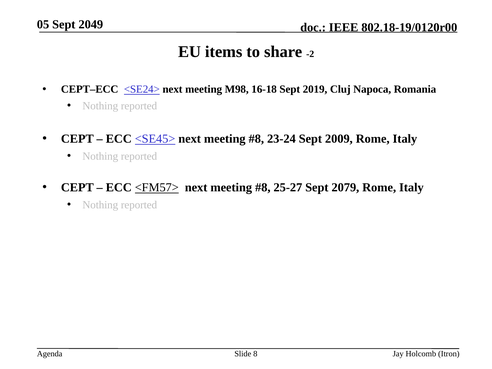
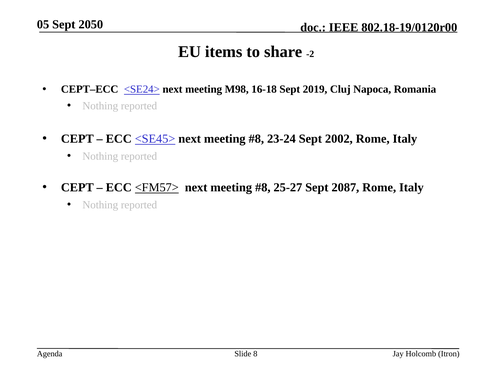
2049: 2049 -> 2050 (91, 25)
2009: 2009 -> 2002 (339, 139)
2079: 2079 -> 2087 (345, 188)
